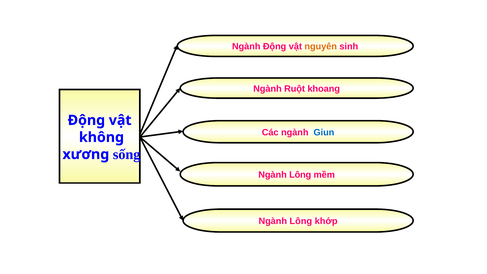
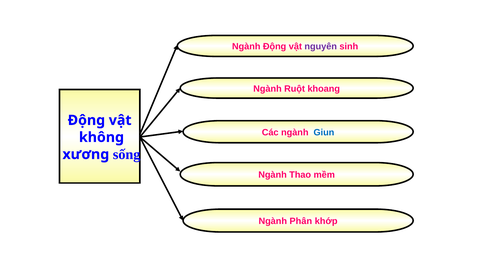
nguyên colour: orange -> purple (321, 47)
Lông: Lông -> Thao (300, 175)
Lông: Lông -> Phân (301, 221)
